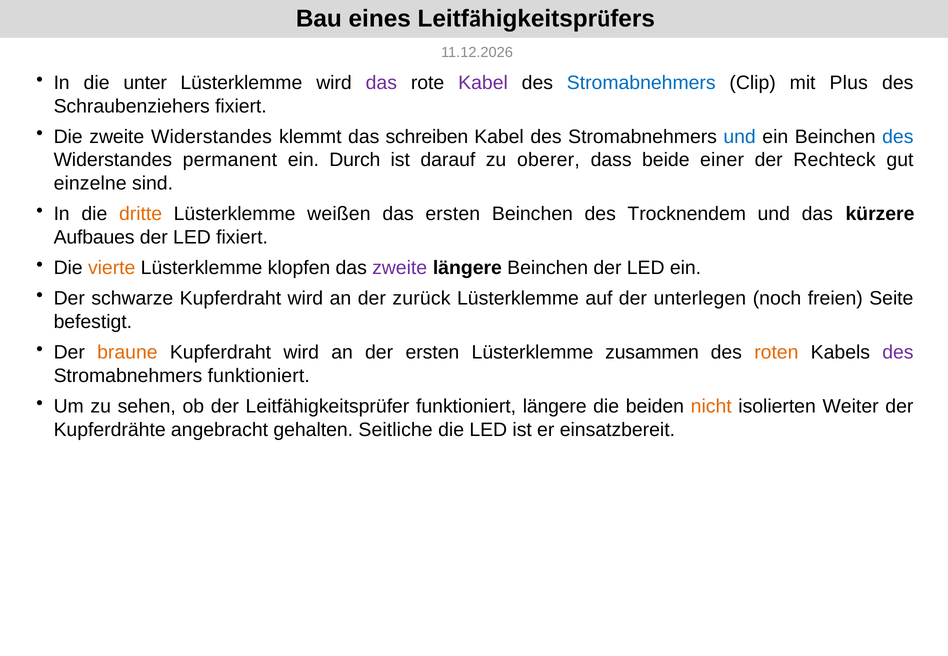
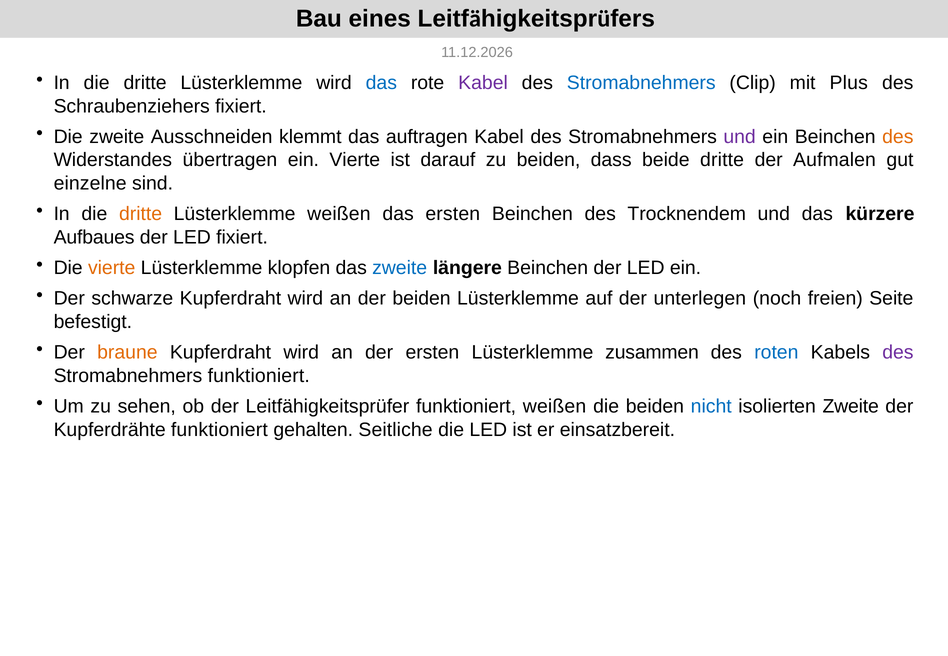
unter: unter -> dritte (145, 83)
das colour: purple -> blue (381, 83)
zweite Widerstandes: Widerstandes -> Ausschneiden (212, 137)
schreiben: schreiben -> auftragen (427, 137)
und colour: blue -> purple (740, 137)
des colour: blue -> orange (898, 137)
permanent: permanent -> übertragen (230, 160)
ein Durch: Durch -> Vierte (355, 160)
zu oberer: oberer -> beiden (549, 160)
beide einer: einer -> dritte (722, 160)
Rechteck: Rechteck -> Aufmalen (835, 160)
zweite colour: purple -> blue (400, 268)
der zurück: zurück -> beiden (422, 299)
roten colour: orange -> blue (776, 353)
funktioniert längere: längere -> weißen (555, 407)
nicht colour: orange -> blue (711, 407)
isolierten Weiter: Weiter -> Zweite (851, 407)
Kupferdrähte angebracht: angebracht -> funktioniert (219, 430)
